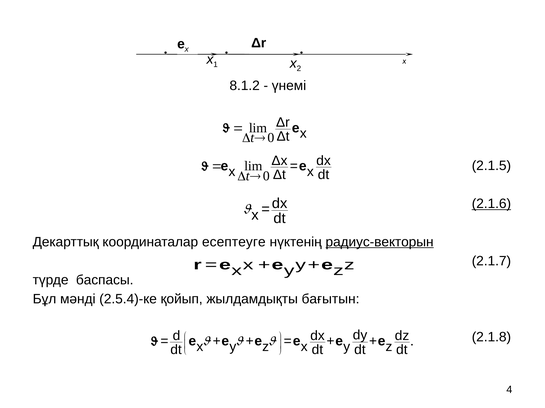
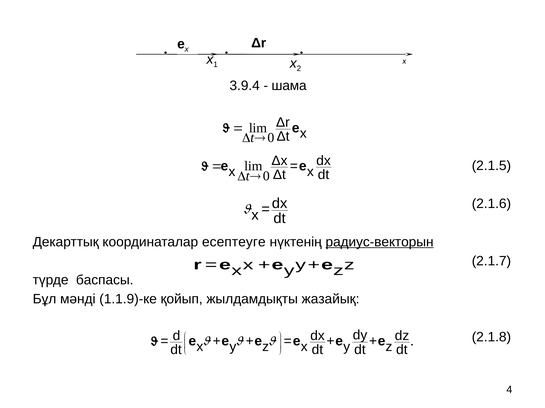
8.1.2: 8.1.2 -> 3.9.4 (245, 86)
үнемі: үнемі -> шама (289, 86)
2.1.6 underline: present -> none (491, 204)
2.5.4)-ке: 2.5.4)-ке -> 1.1.9)-ке (128, 300)
бағытын: бағытын -> жазайық (331, 300)
